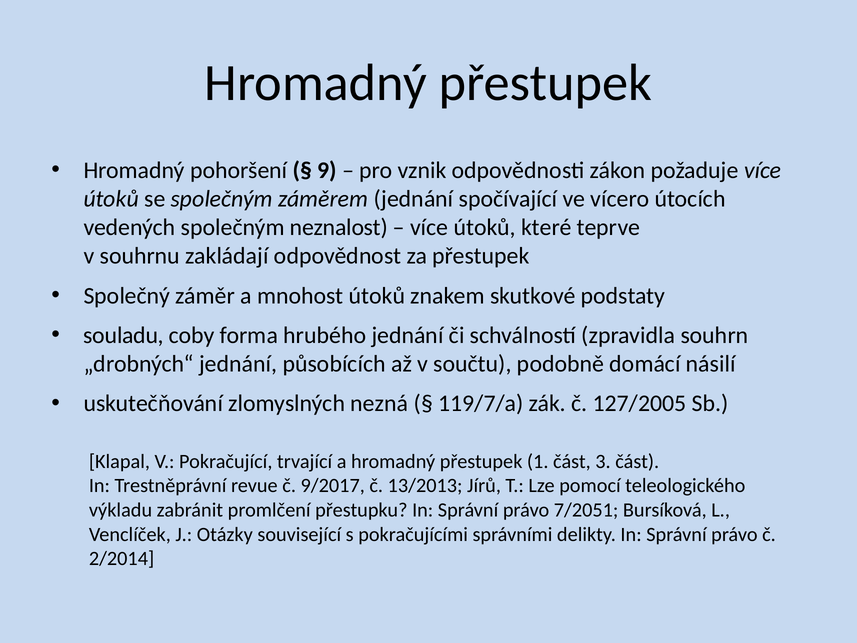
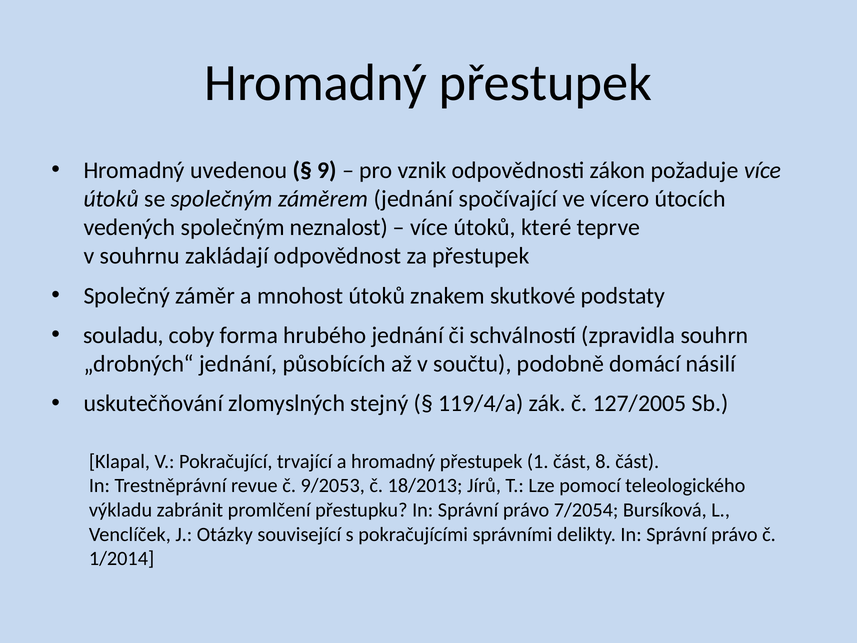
pohoršení: pohoršení -> uvedenou (239, 170)
nezná: nezná -> stejný (379, 403)
119/7/a: 119/7/a -> 119/4/a (481, 403)
3: 3 -> 8 (603, 461)
9/2017: 9/2017 -> 9/2053 (333, 486)
13/2013: 13/2013 -> 18/2013 (425, 486)
7/2051: 7/2051 -> 7/2054 (586, 510)
2/2014: 2/2014 -> 1/2014 (122, 559)
